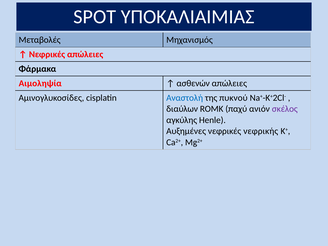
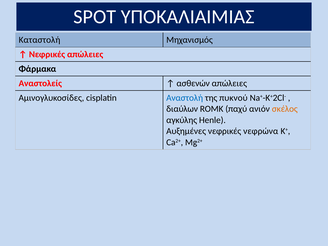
Μεταβολές: Μεταβολές -> Καταστολή (40, 40)
Αιμοληψία: Αιμοληψία -> Αναστολείς (40, 83)
σκέλος colour: purple -> orange (285, 109)
νεφρικής: νεφρικής -> νεφρώνα (261, 131)
